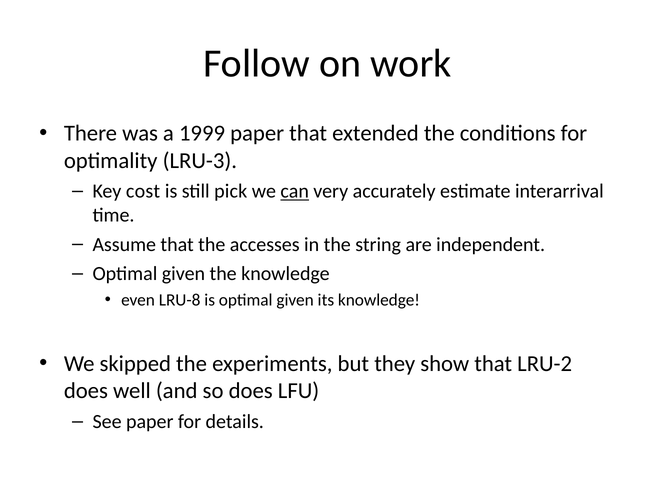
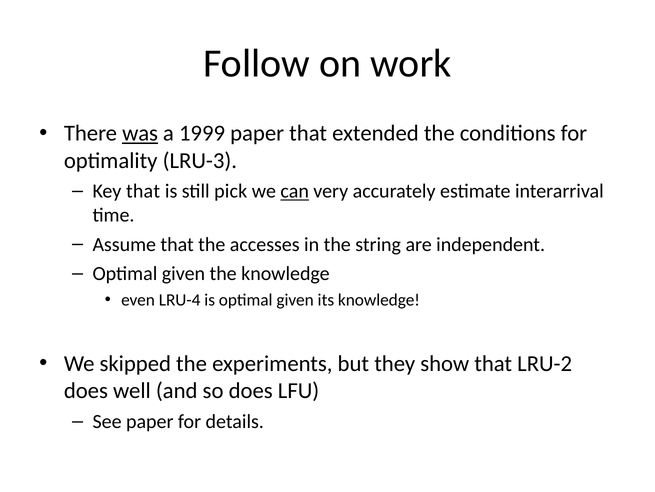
was underline: none -> present (140, 133)
Key cost: cost -> that (143, 191)
LRU-8: LRU-8 -> LRU-4 (180, 300)
